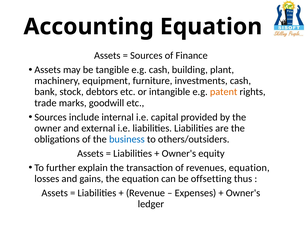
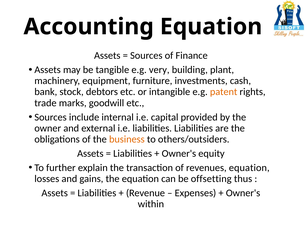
e.g cash: cash -> very (159, 70)
business colour: blue -> orange (127, 139)
ledger: ledger -> within (151, 204)
